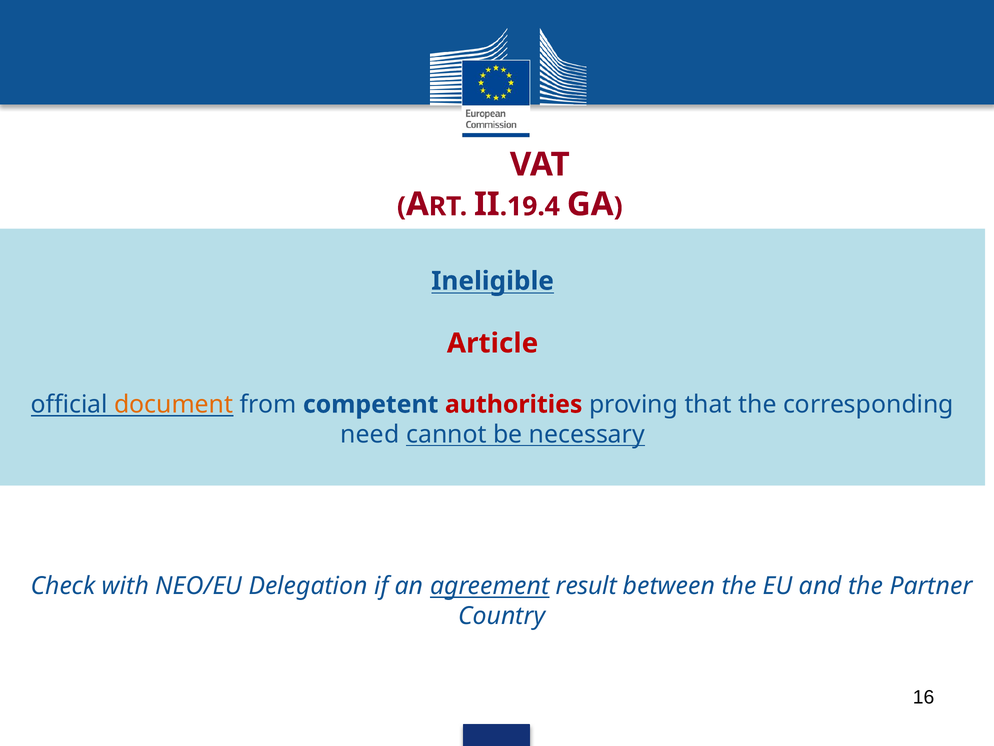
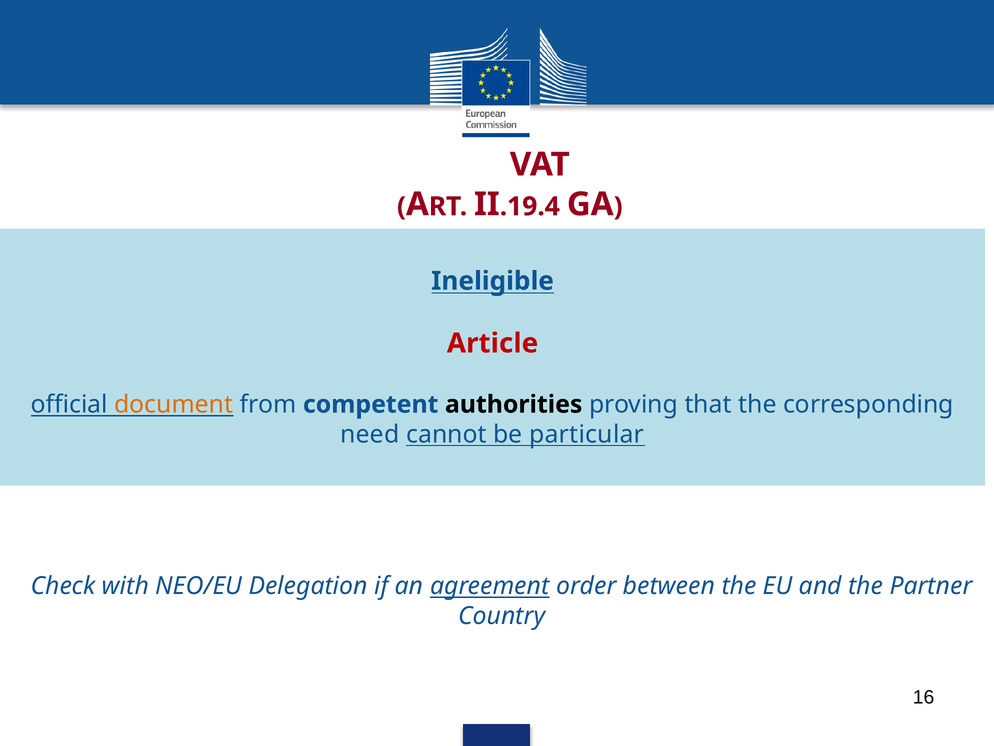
authorities colour: red -> black (514, 404)
necessary: necessary -> particular (587, 434)
result: result -> order (586, 586)
